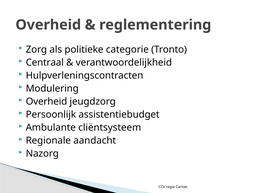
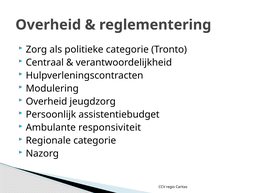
cliëntsysteem: cliëntsysteem -> responsiviteit (110, 128)
Regionale aandacht: aandacht -> categorie (95, 141)
